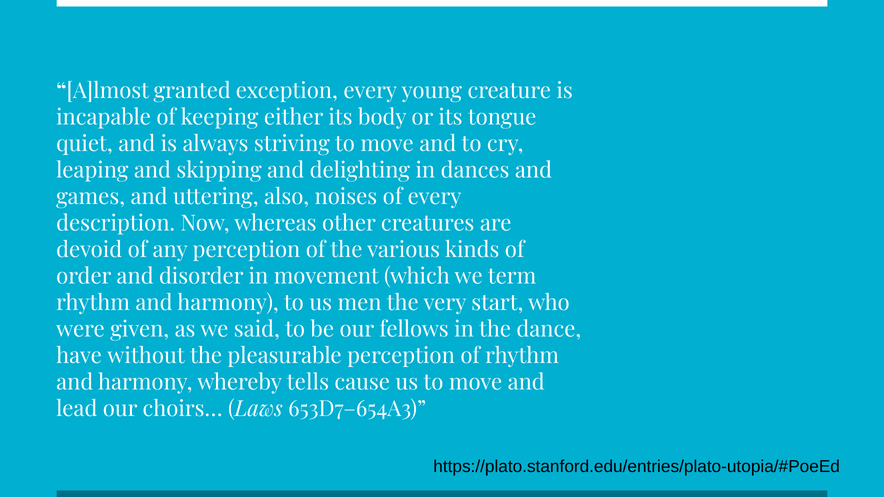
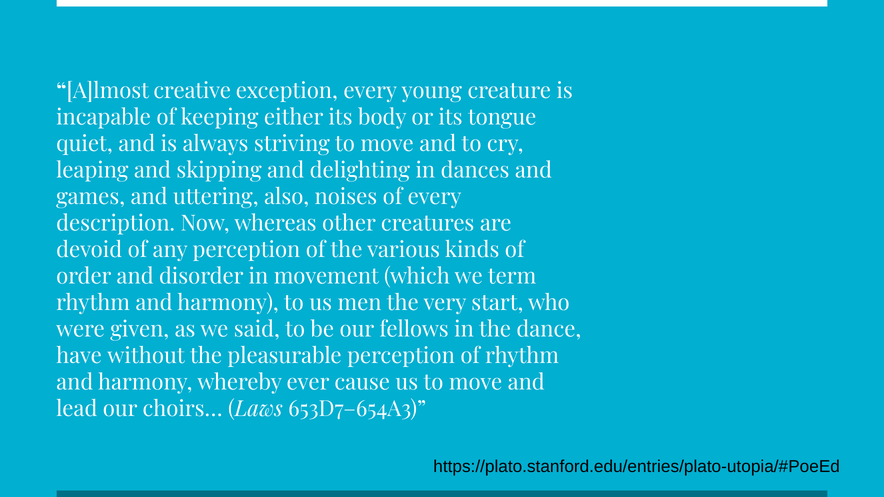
granted: granted -> creative (192, 91)
tells: tells -> ever (308, 383)
